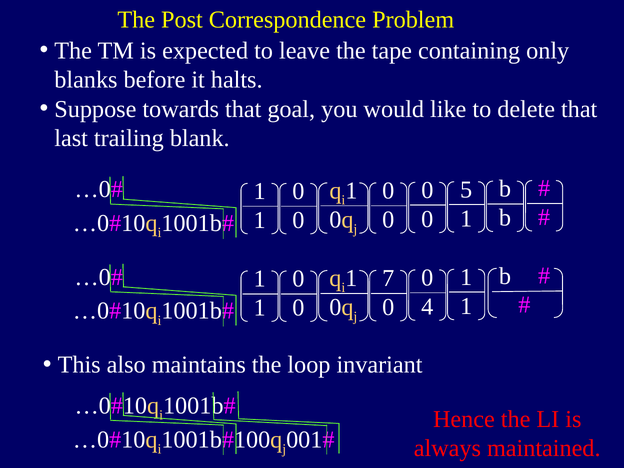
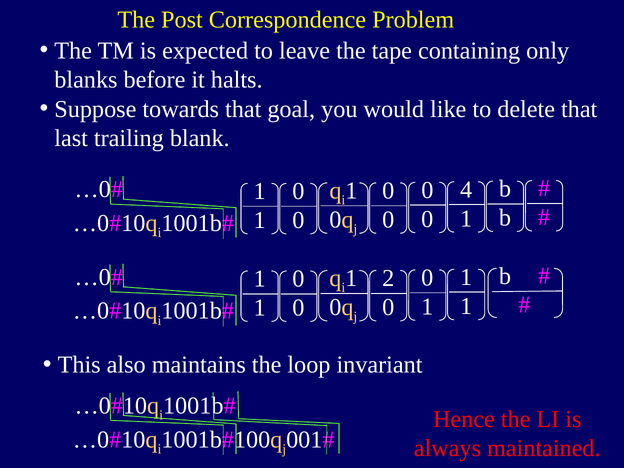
5: 5 -> 4 (466, 190)
7: 7 -> 2 (388, 278)
1 0 4: 4 -> 1 (427, 307)
